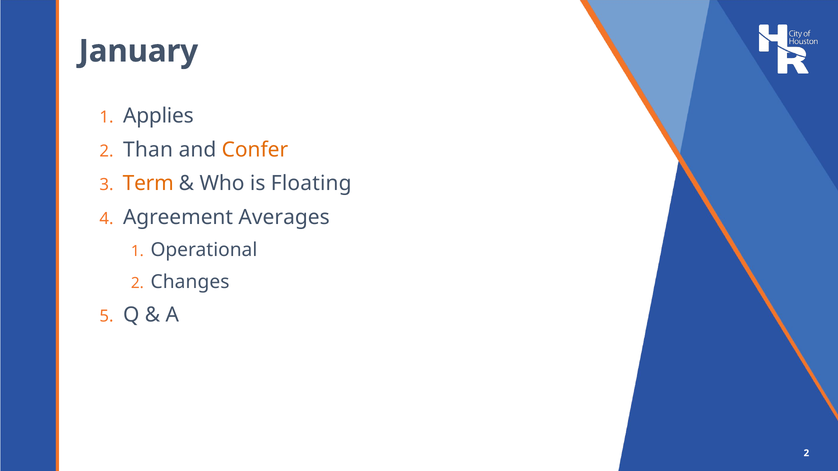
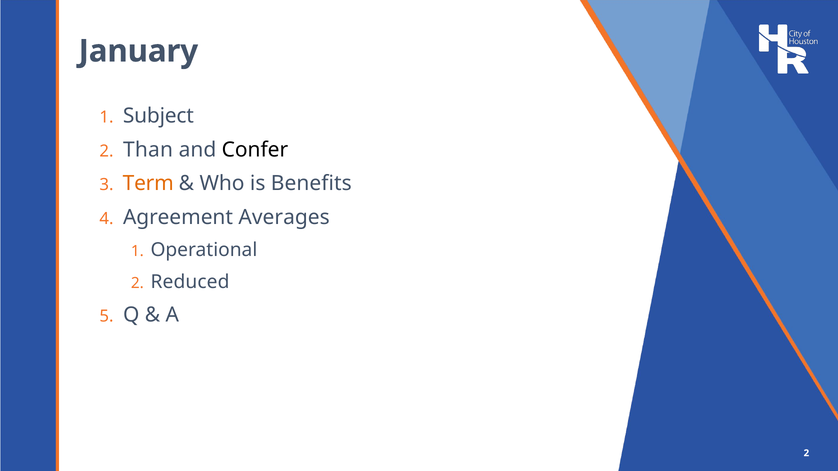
Applies: Applies -> Subject (158, 116)
Confer colour: orange -> black (255, 150)
Floating: Floating -> Benefits (311, 184)
Changes: Changes -> Reduced (190, 282)
